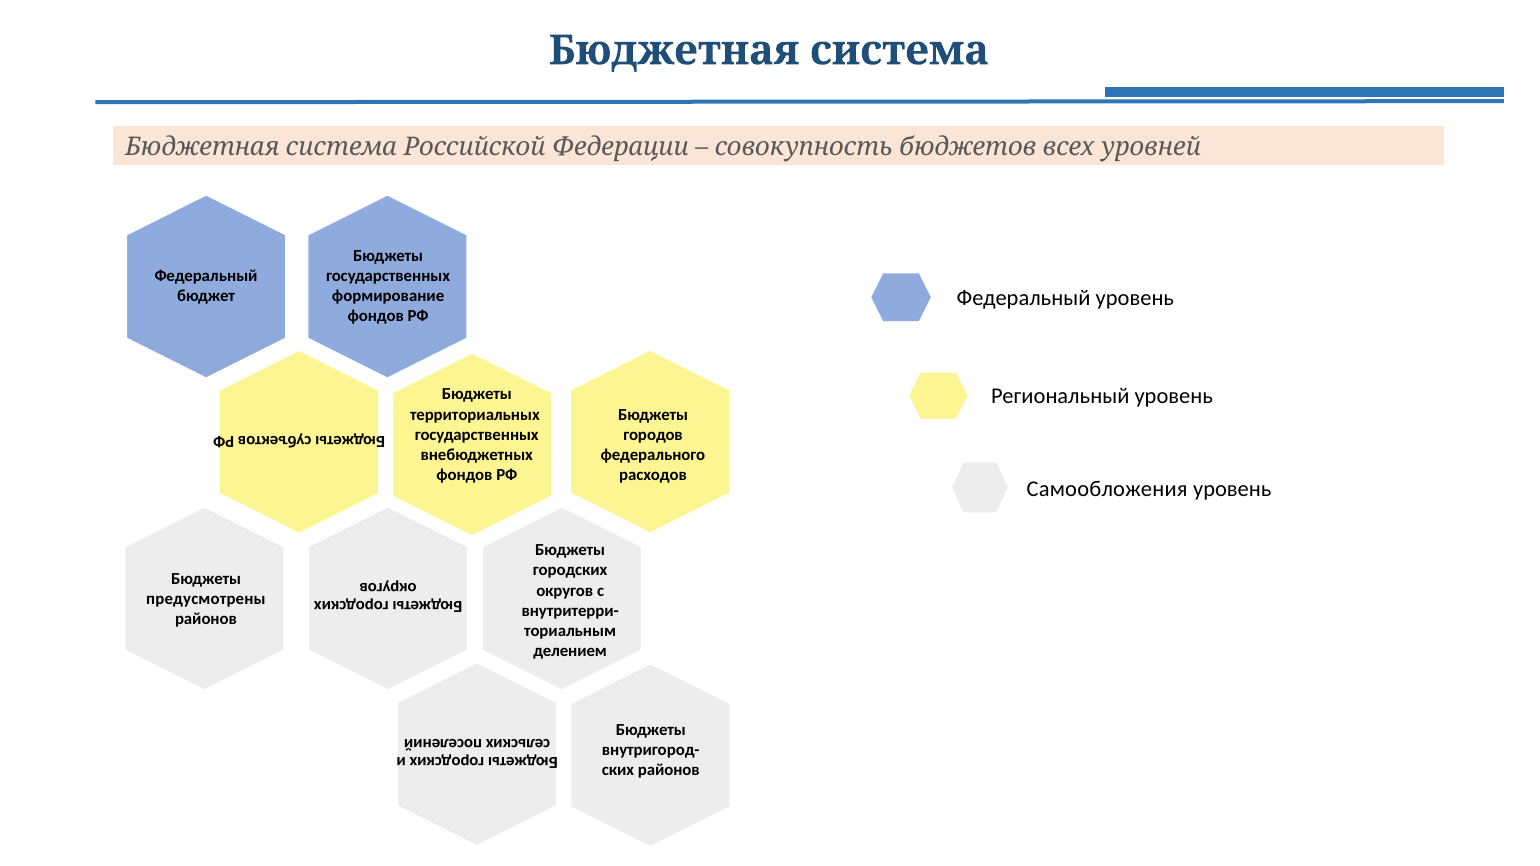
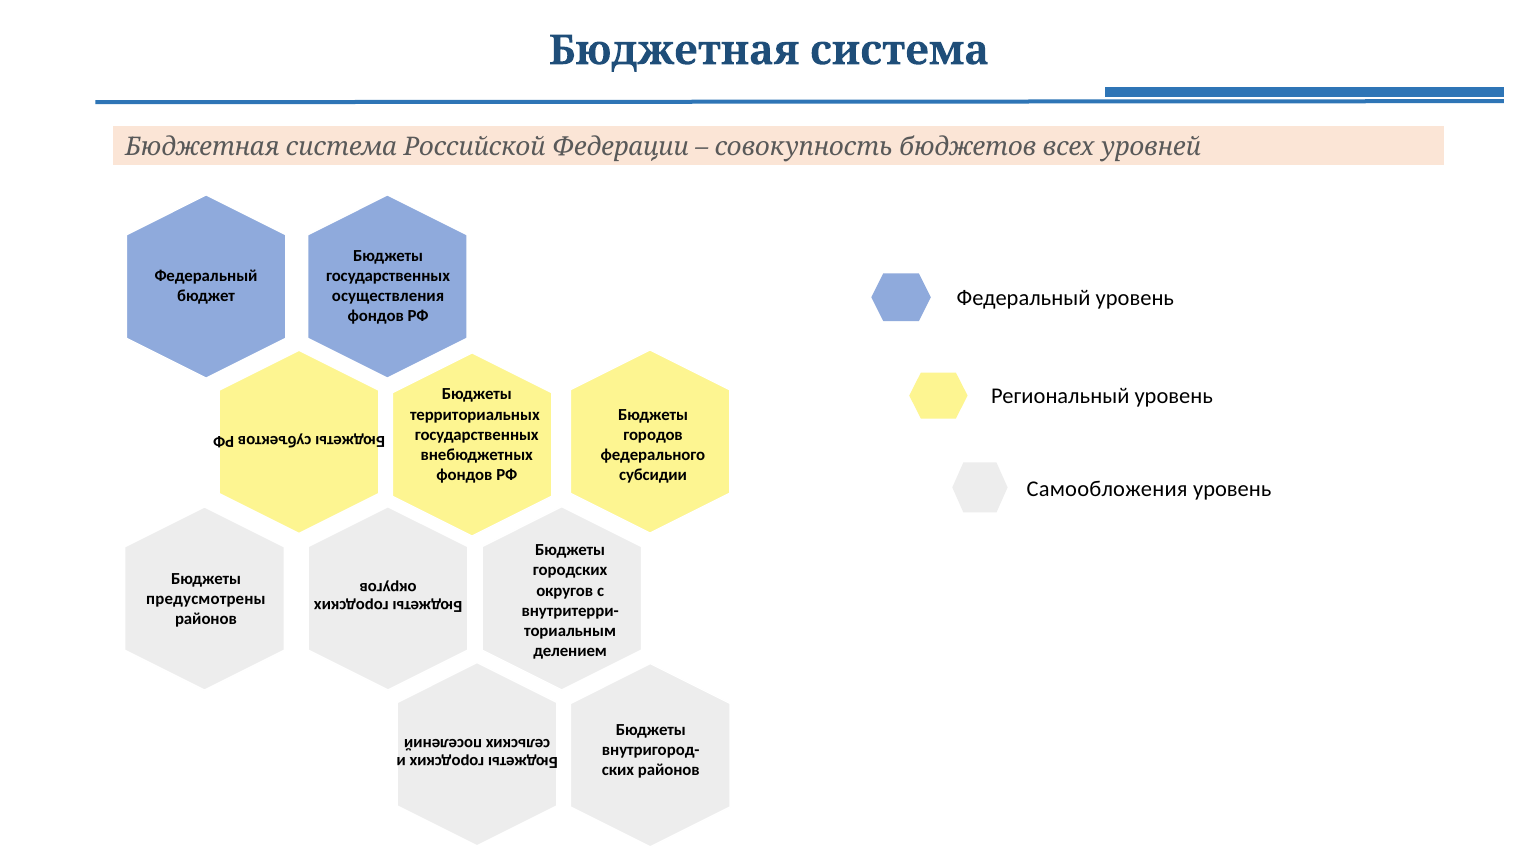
формирование: формирование -> осуществления (388, 296)
расходов: расходов -> субсидии (653, 475)
